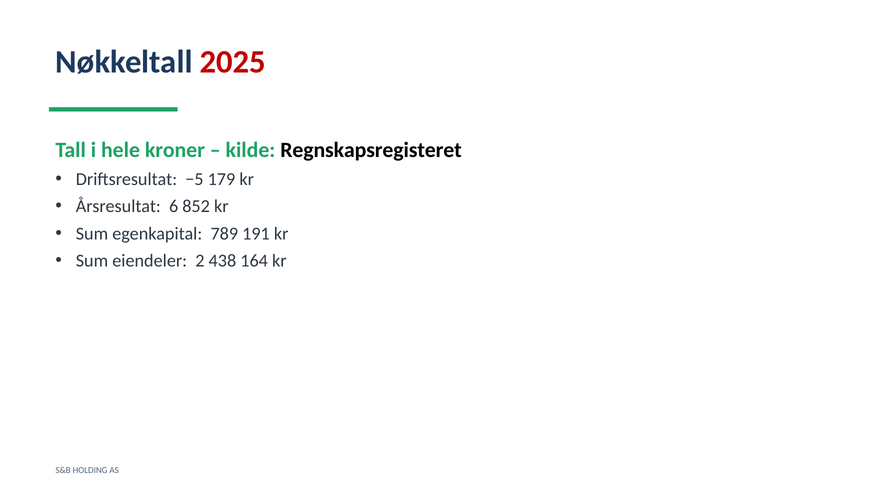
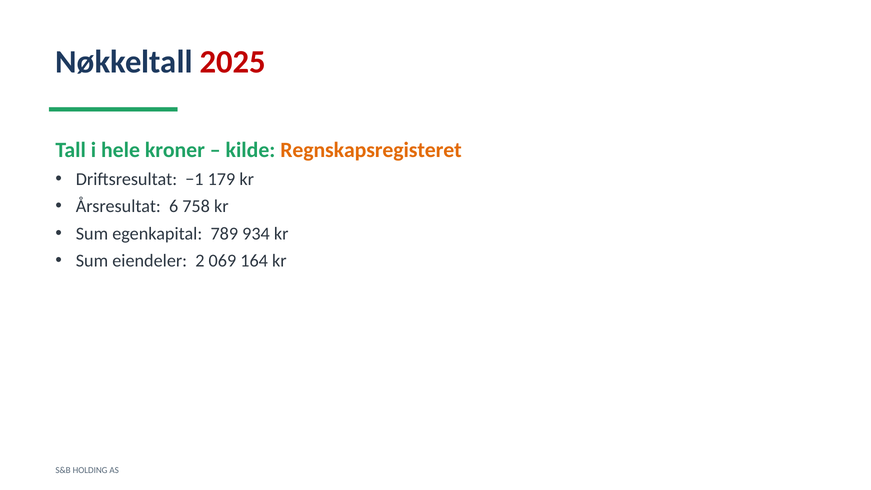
Regnskapsregisteret colour: black -> orange (371, 150)
−5: −5 -> −1 (194, 179)
852: 852 -> 758 (196, 206)
191: 191 -> 934 (256, 234)
438: 438 -> 069 (222, 261)
